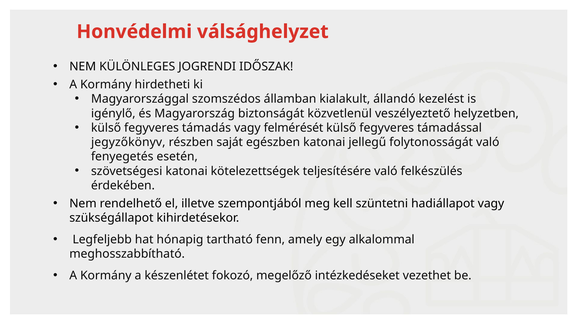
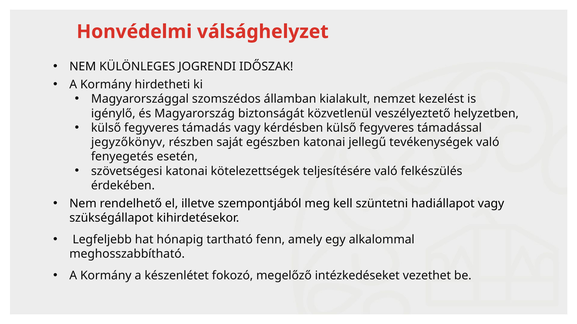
állandó: állandó -> nemzet (394, 99)
felmérését: felmérését -> kérdésben (293, 128)
folytonosságát: folytonosságát -> tevékenységek (431, 142)
